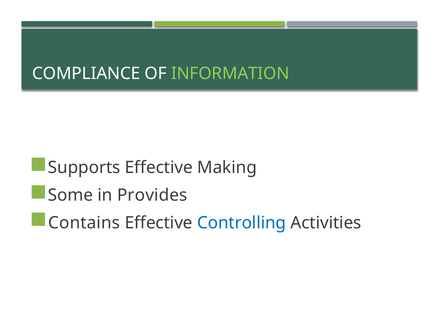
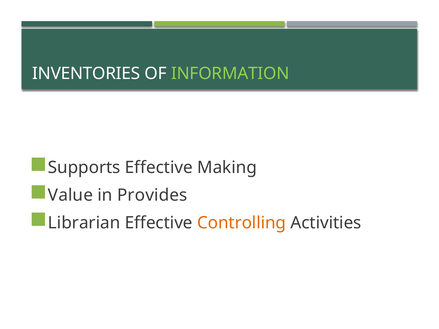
COMPLIANCE: COMPLIANCE -> INVENTORIES (86, 74)
Some: Some -> Value (70, 195)
Contains: Contains -> Librarian (84, 223)
Controlling colour: blue -> orange (242, 223)
